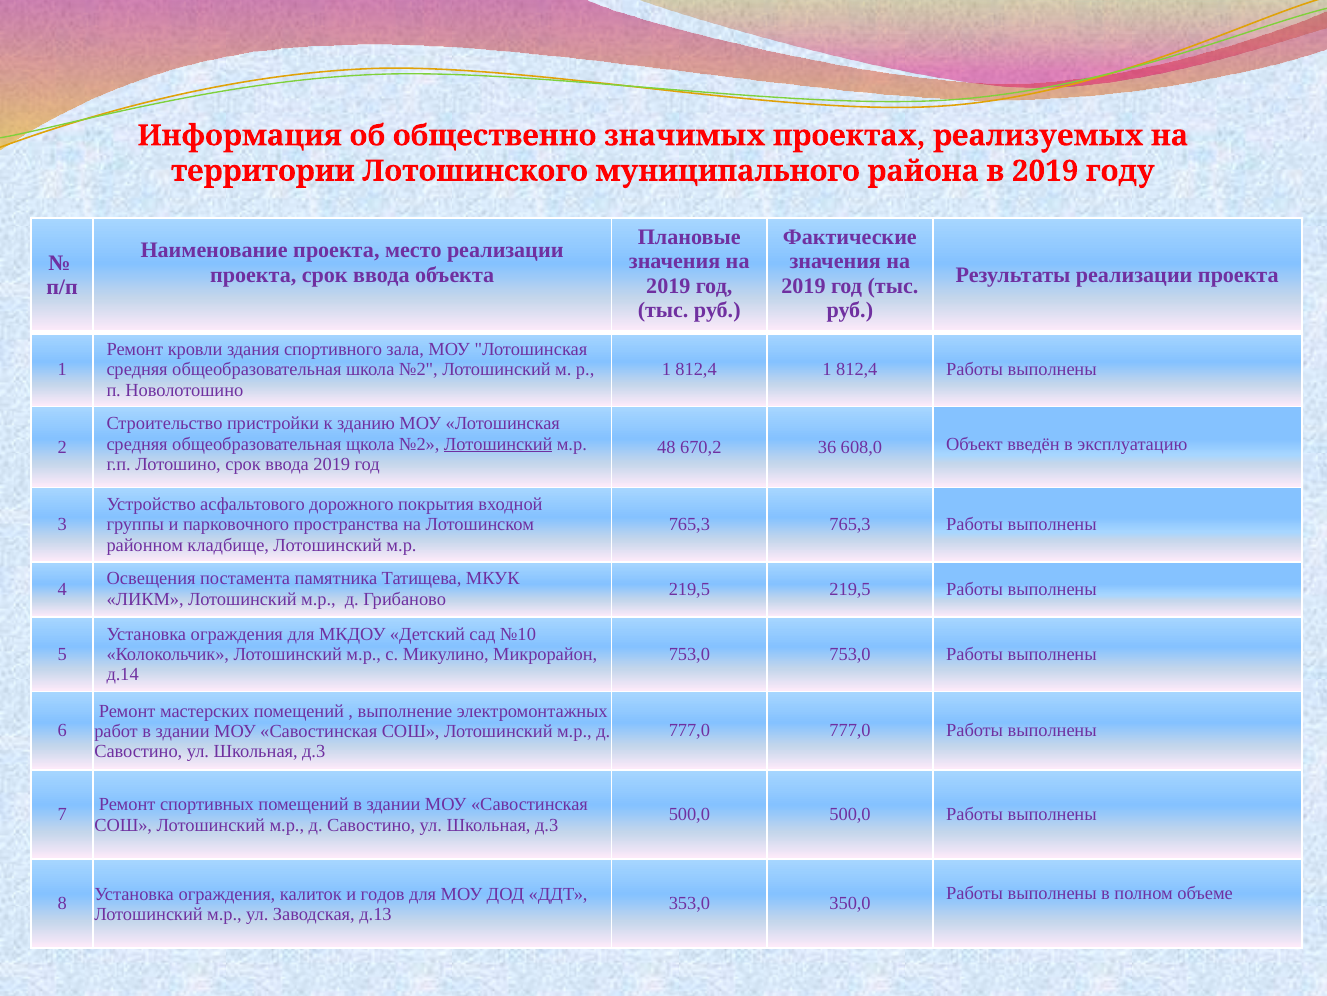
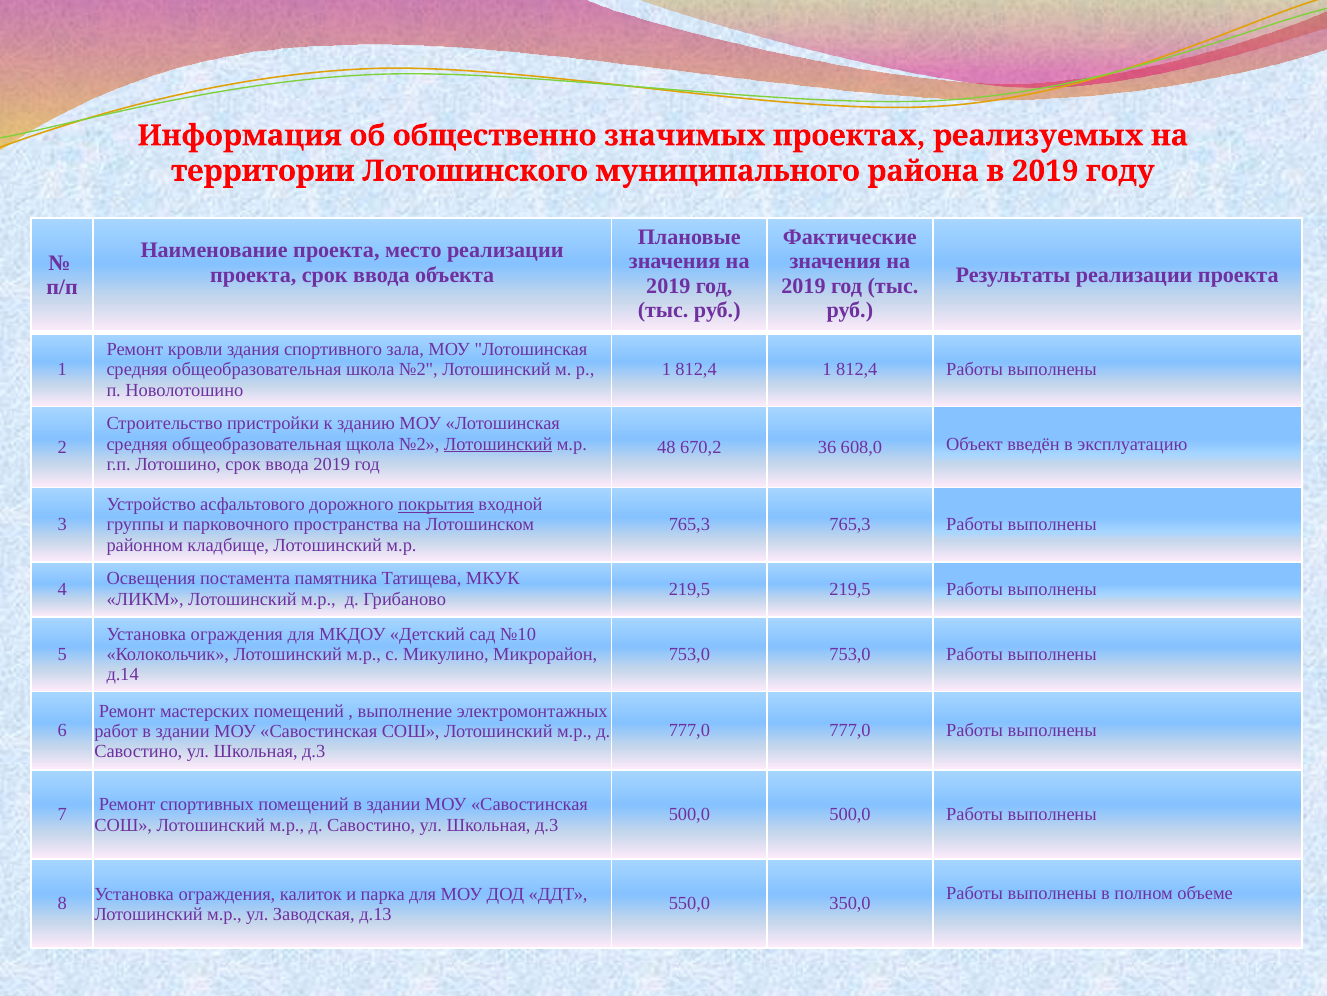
покрытия underline: none -> present (436, 504)
годов: годов -> парка (383, 893)
353,0: 353,0 -> 550,0 (689, 903)
